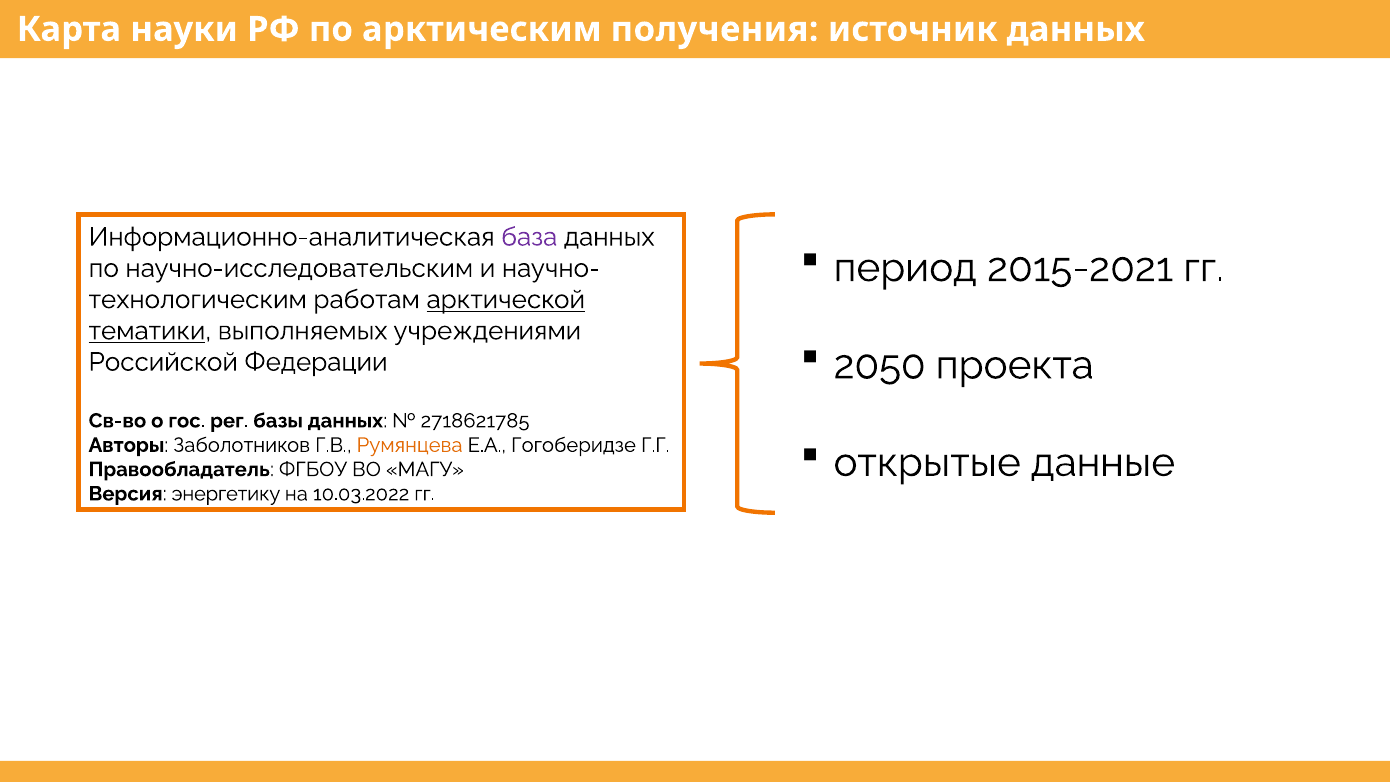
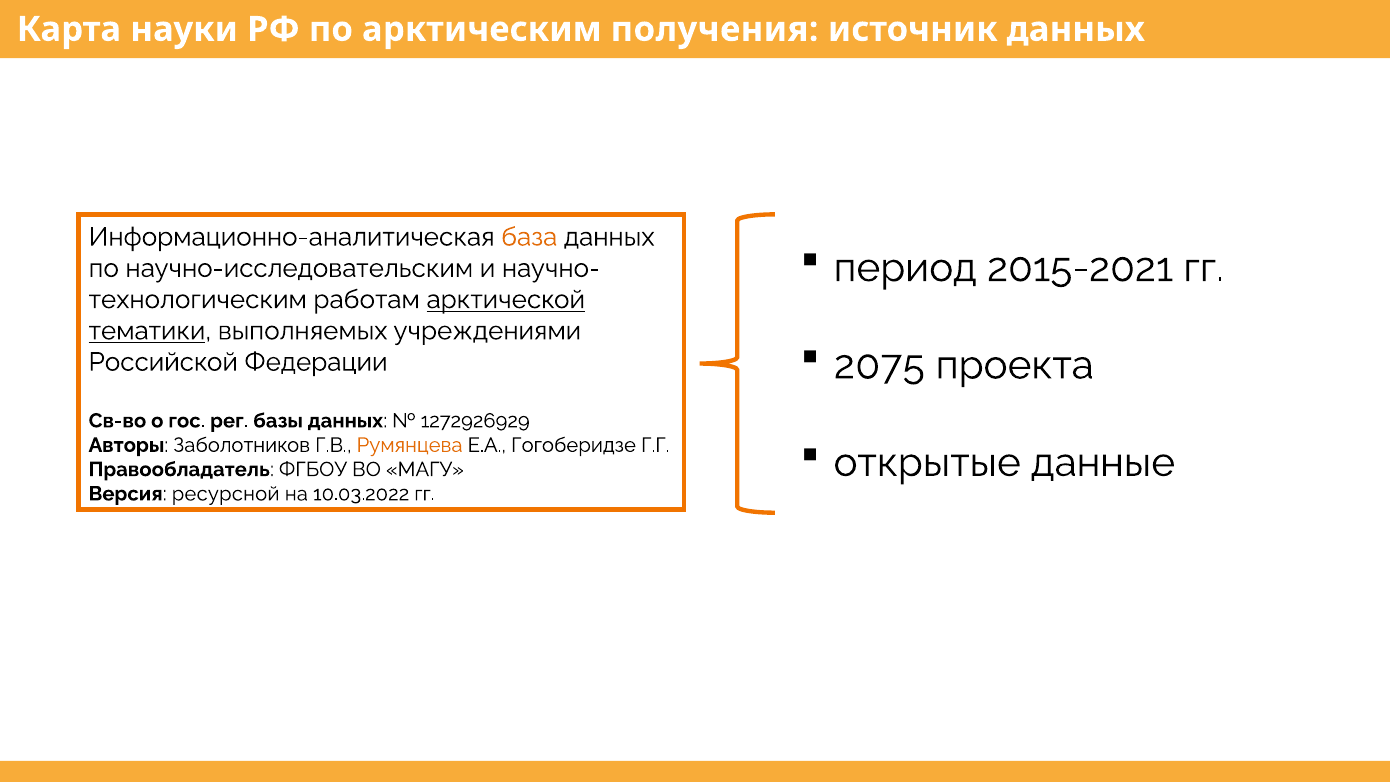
база colour: purple -> orange (529, 237)
2050: 2050 -> 2075 (879, 365)
2718621785: 2718621785 -> 1272926929 (475, 421)
энергетику: энергетику -> ресурсной (226, 494)
